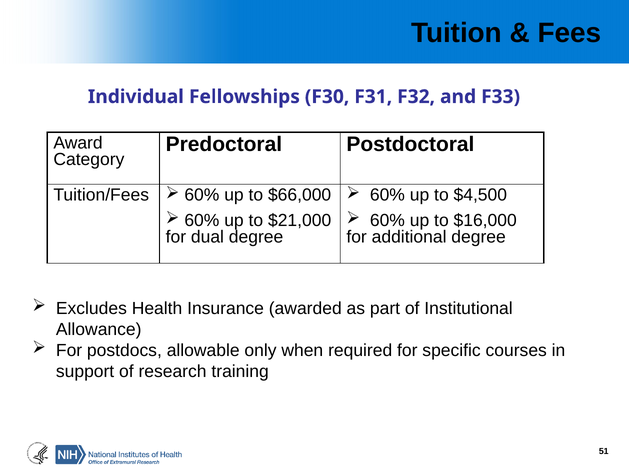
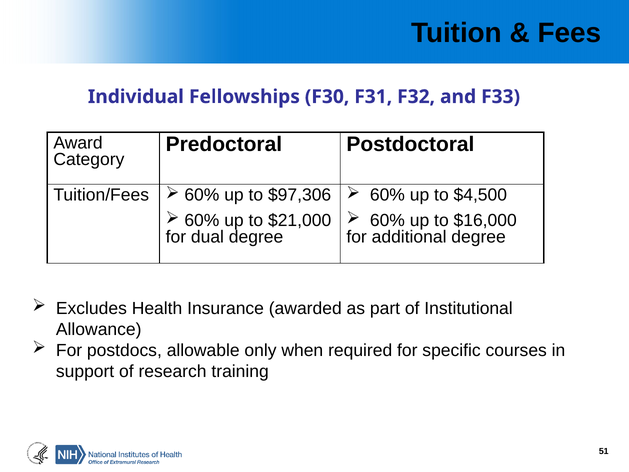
$66,000: $66,000 -> $97,306 (300, 195)
